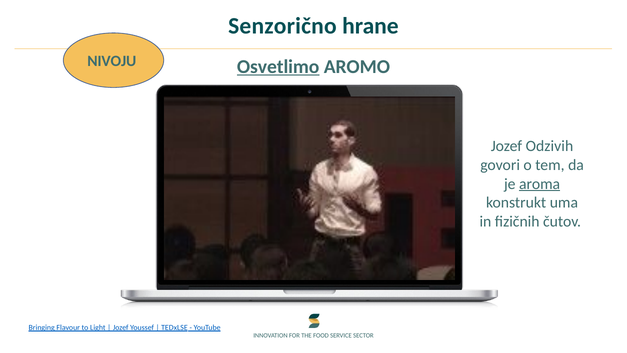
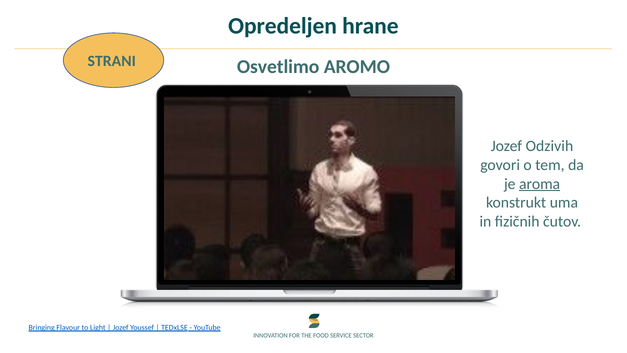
Senzorično: Senzorično -> Opredeljen (283, 26)
NIVOJU: NIVOJU -> STRANI (112, 61)
Osvetlimo underline: present -> none (278, 67)
